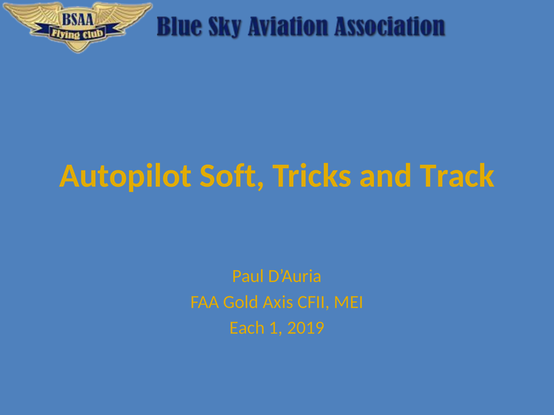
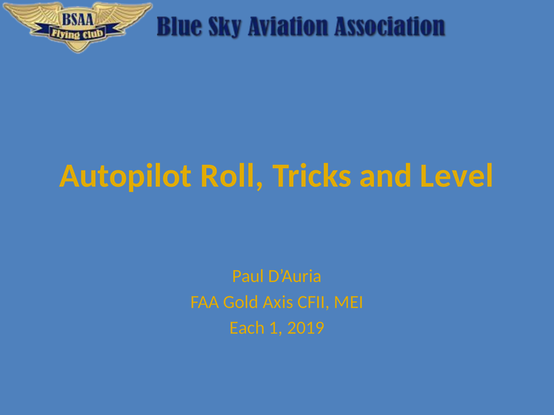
Soft: Soft -> Roll (232, 176)
Track: Track -> Level (457, 176)
